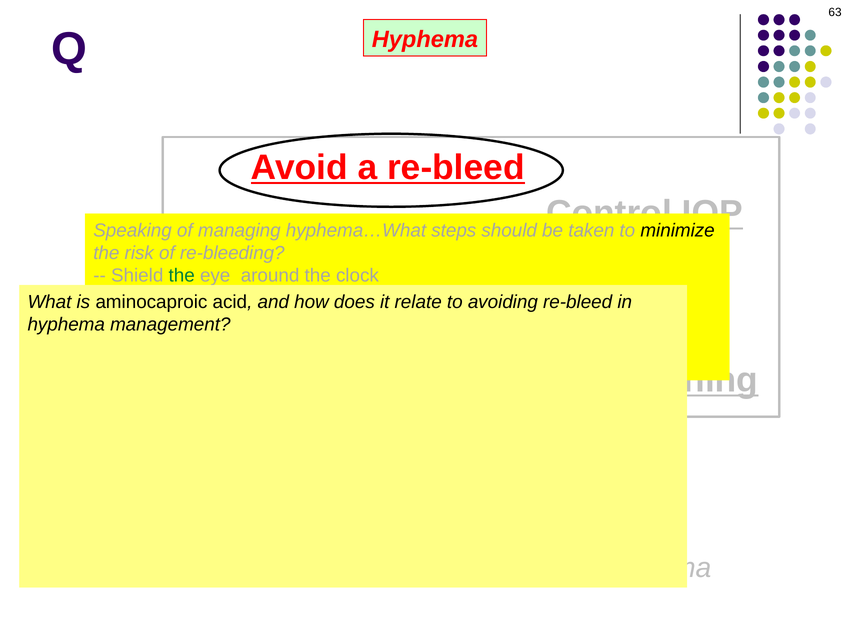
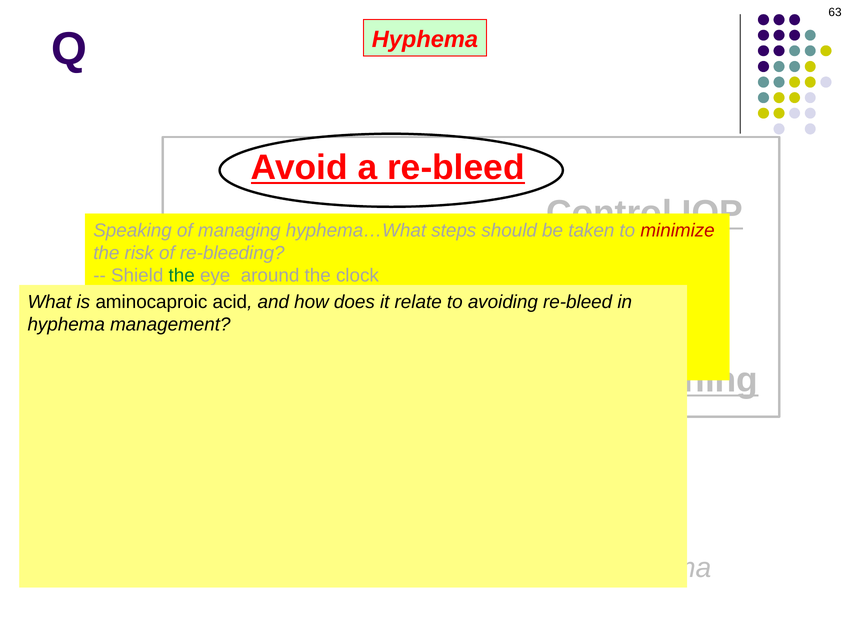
minimize colour: black -> red (678, 231)
